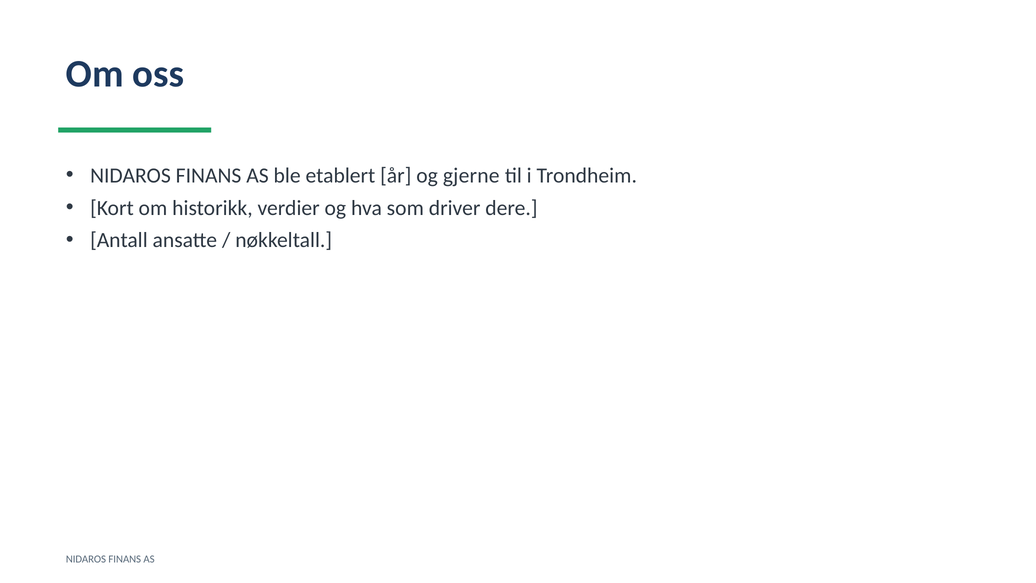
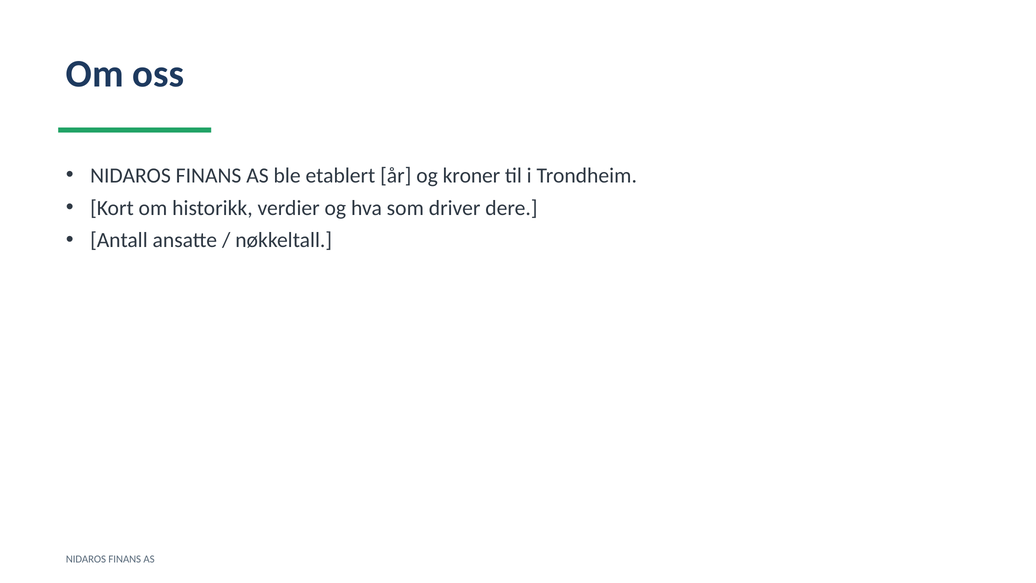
gjerne: gjerne -> kroner (471, 175)
